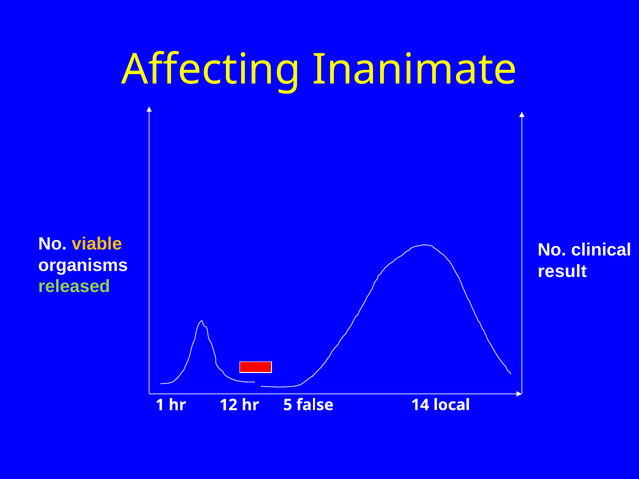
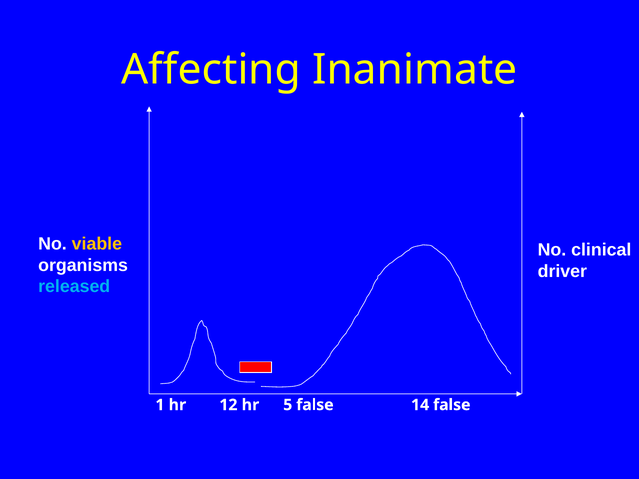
result: result -> driver (562, 271)
released colour: light green -> light blue (74, 287)
14 local: local -> false (452, 405)
